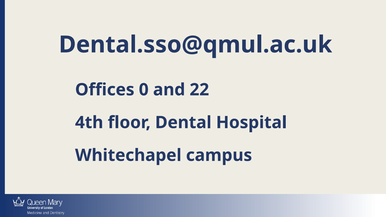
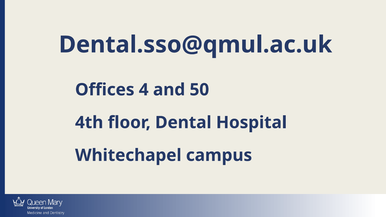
0: 0 -> 4 (144, 90)
22: 22 -> 50 (199, 90)
